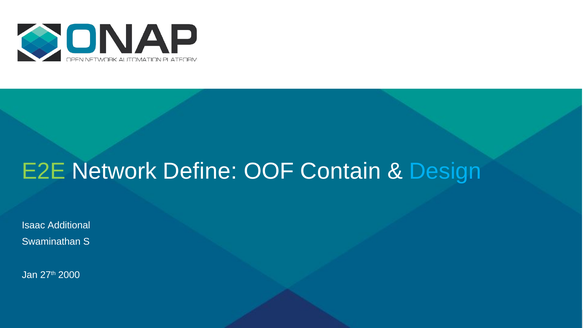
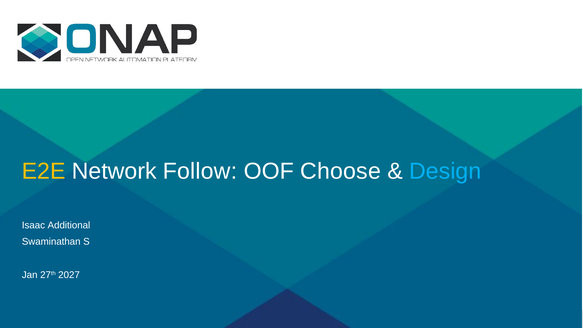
E2E colour: light green -> yellow (44, 171)
Define: Define -> Follow (200, 171)
Contain: Contain -> Choose (341, 171)
2000: 2000 -> 2027 (69, 275)
